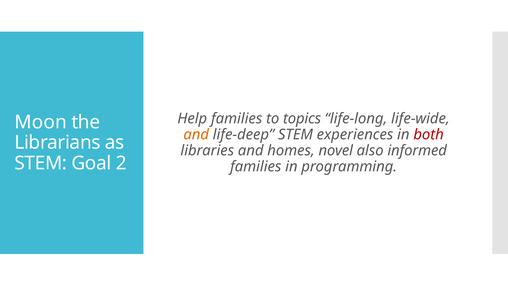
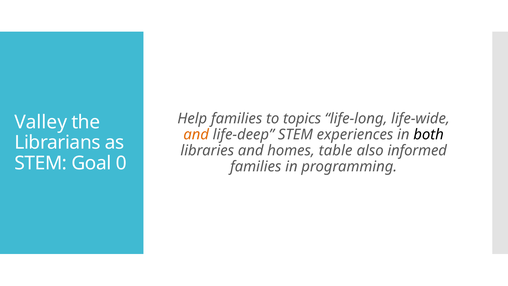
Moon: Moon -> Valley (41, 122)
both colour: red -> black (429, 135)
novel: novel -> table (336, 151)
2: 2 -> 0 (121, 163)
